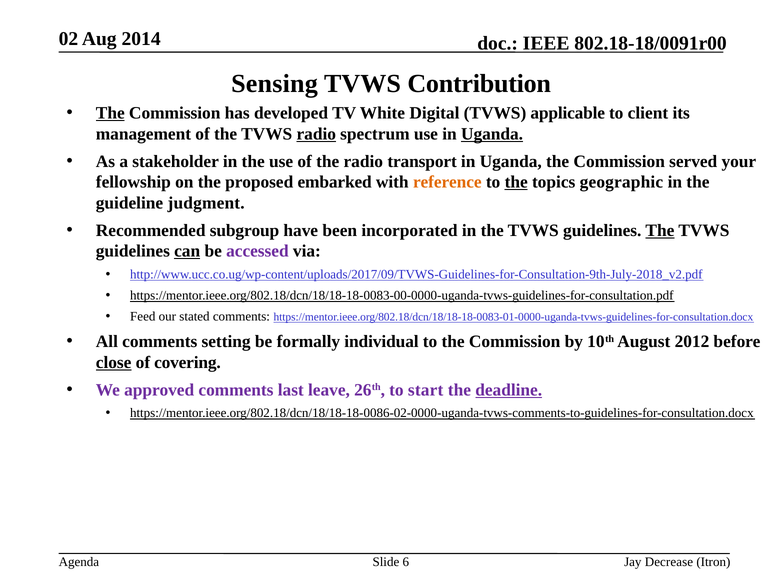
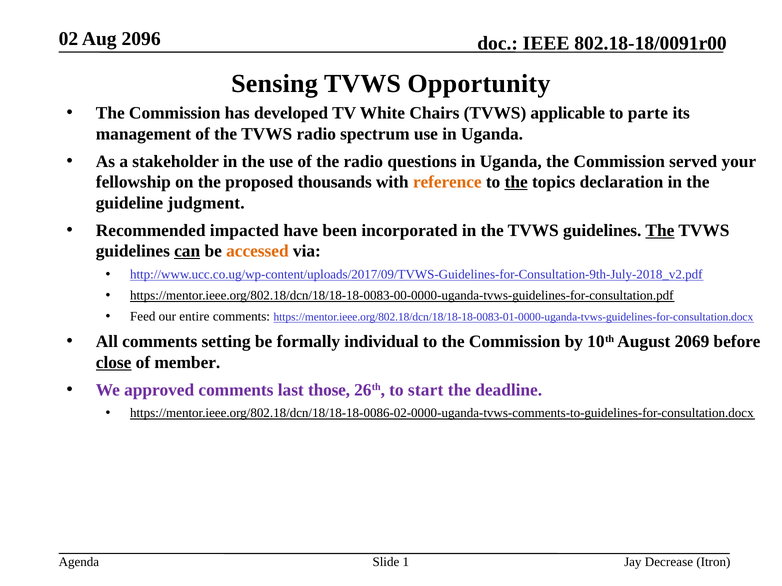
2014: 2014 -> 2096 (141, 39)
Contribution: Contribution -> Opportunity (479, 84)
The underline: present -> none (110, 113)
Digital: Digital -> Chairs (434, 113)
client: client -> parte (648, 113)
radio underline: present -> none (316, 134)
Uganda underline: present -> none (492, 134)
transport: transport -> questions (422, 162)
embarked: embarked -> thousands (335, 182)
geographic: geographic -> declaration (622, 182)
subgroup: subgroup -> impacted (244, 231)
accessed colour: purple -> orange (257, 251)
stated: stated -> entire (194, 317)
2012: 2012 -> 2069 (692, 342)
covering: covering -> member (187, 363)
leave: leave -> those (329, 390)
deadline underline: present -> none (509, 390)
6: 6 -> 1 (406, 562)
